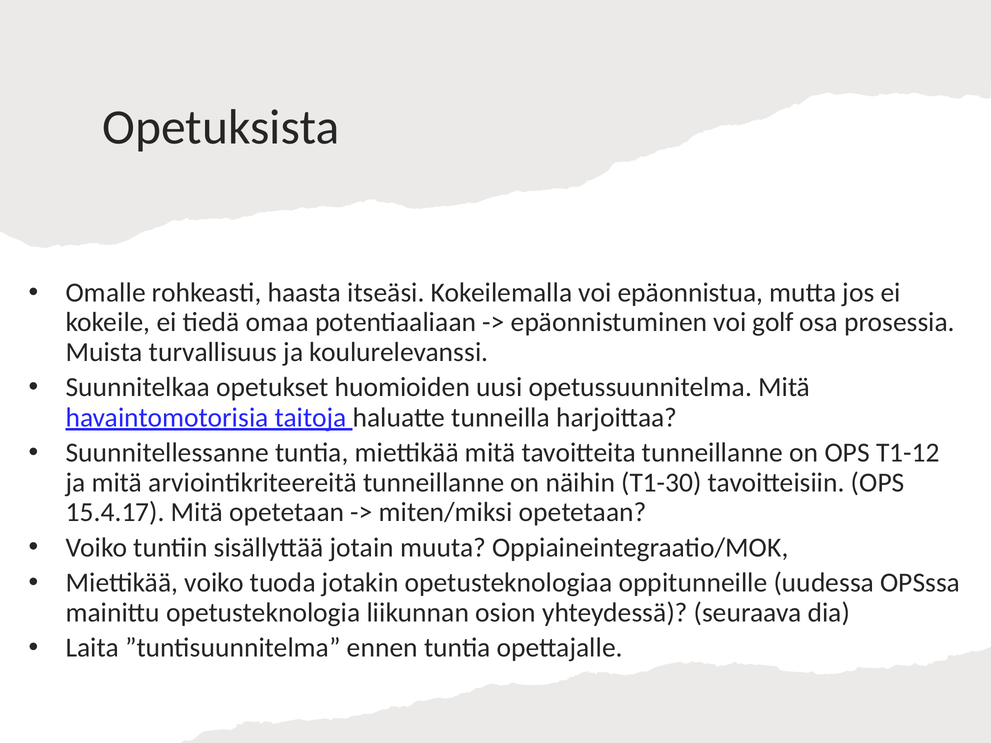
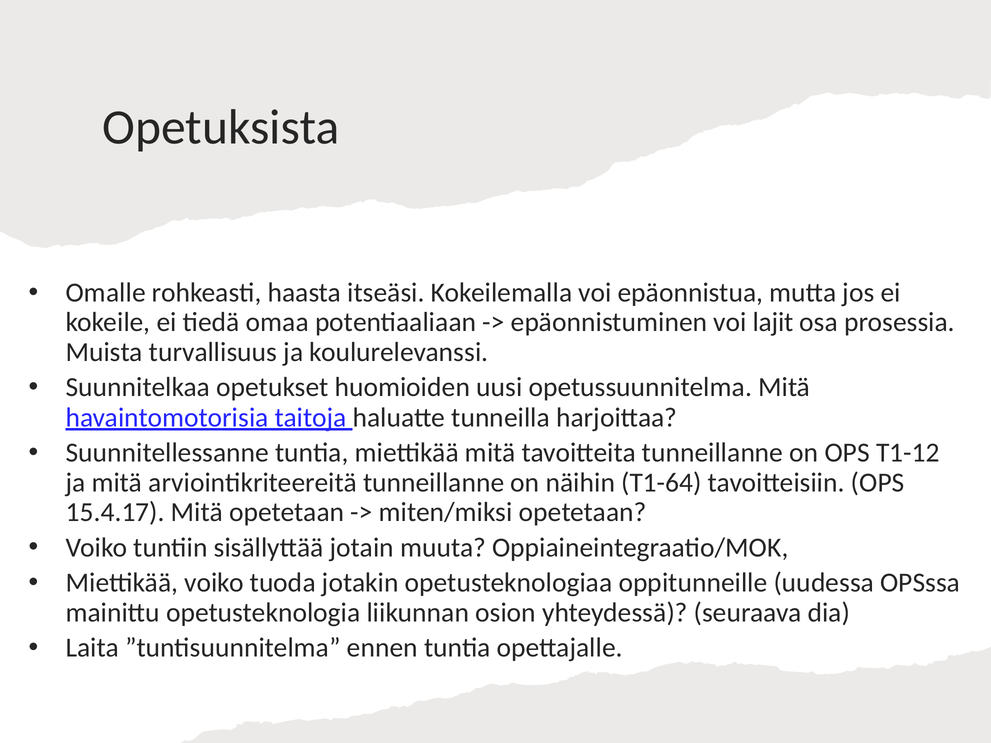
golf: golf -> lajit (773, 322)
T1-30: T1-30 -> T1-64 (661, 483)
